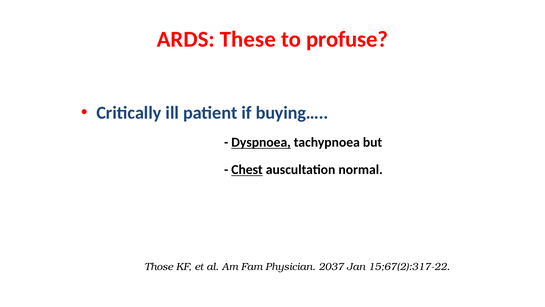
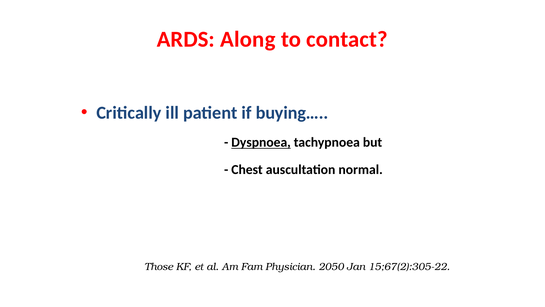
These: These -> Along (248, 39)
profuse: profuse -> contact (347, 39)
Chest underline: present -> none (247, 169)
2037: 2037 -> 2050 (331, 266)
15;67(2):317-22: 15;67(2):317-22 -> 15;67(2):305-22 (409, 266)
